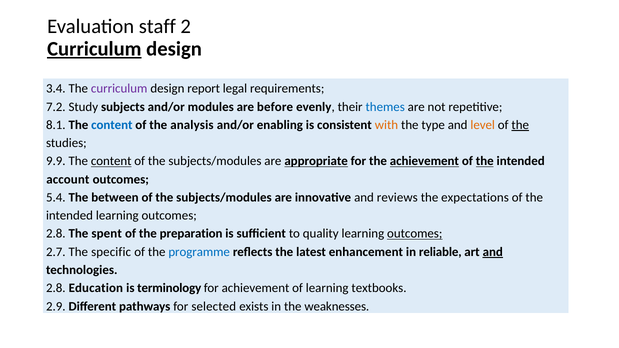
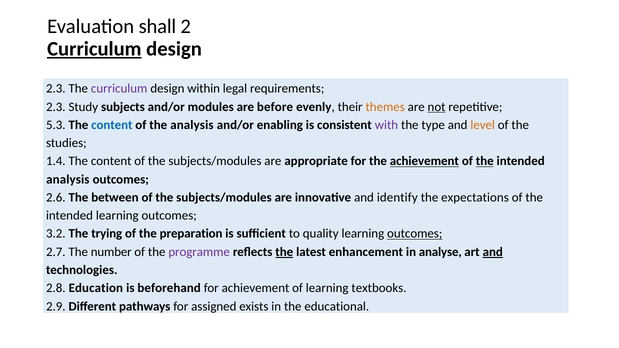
staff: staff -> shall (157, 27)
3.4: 3.4 -> 2.3 (56, 89)
report: report -> within (204, 89)
7.2: 7.2 -> 2.3 (56, 107)
themes colour: blue -> orange (385, 107)
not underline: none -> present (437, 107)
8.1: 8.1 -> 5.3 (56, 125)
with colour: orange -> purple (386, 125)
the underline: present -> none (520, 125)
9.9: 9.9 -> 1.4 (56, 161)
content underline: present -> none (111, 161)
appropriate underline: present -> none (316, 161)
account: account -> analysis (68, 179)
5.4: 5.4 -> 2.6 (56, 198)
reviews: reviews -> identify (397, 198)
2.8: 2.8 -> 3.2 (56, 234)
spent: spent -> trying (107, 234)
specific: specific -> number (111, 252)
programme colour: blue -> purple (199, 252)
the underline: none -> present (284, 252)
reliable: reliable -> analyse (440, 252)
terminology: terminology -> beforehand (169, 288)
selected: selected -> assigned (214, 306)
weaknesses: weaknesses -> educational (337, 306)
